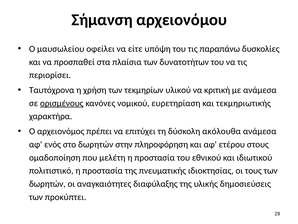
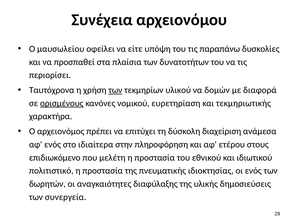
Σήμανση: Σήμανση -> Συνέχεια (102, 20)
των underline: none -> present (115, 90)
κριτική: κριτική -> δομών (217, 90)
με ανάμεσα: ανάμεσα -> διαφορά (260, 90)
ακόλουθα: ακόλουθα -> διαχείριση (222, 131)
στο δωρητών: δωρητών -> ιδιαίτερα (96, 144)
ομαδοποίηση: ομαδοποίηση -> επιδιωκόμενο (55, 157)
οι τους: τους -> ενός (253, 170)
προκύπτει: προκύπτει -> συνεργεία (66, 197)
